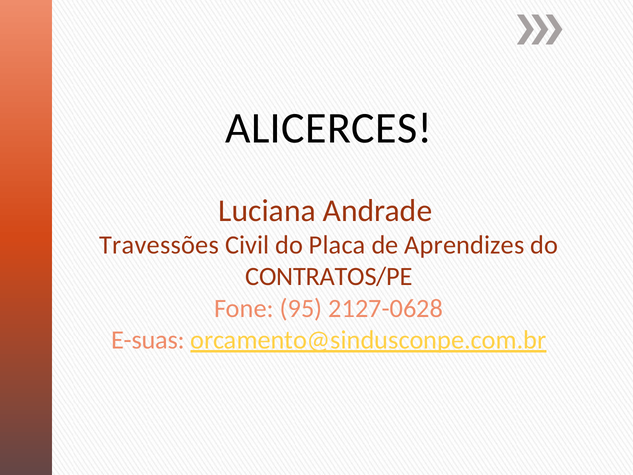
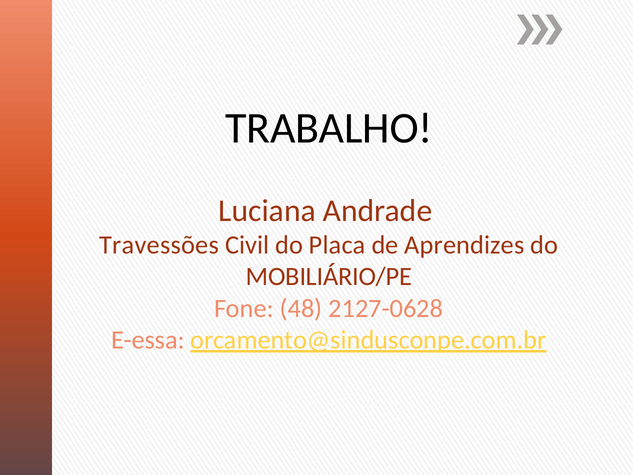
ALICERCES: ALICERCES -> TRABALHO (329, 128)
CONTRATOS/PE: CONTRATOS/PE -> MOBILIÁRIO/PE (329, 277)
95: 95 -> 48 (301, 308)
E-suas: E-suas -> E-essa (148, 340)
